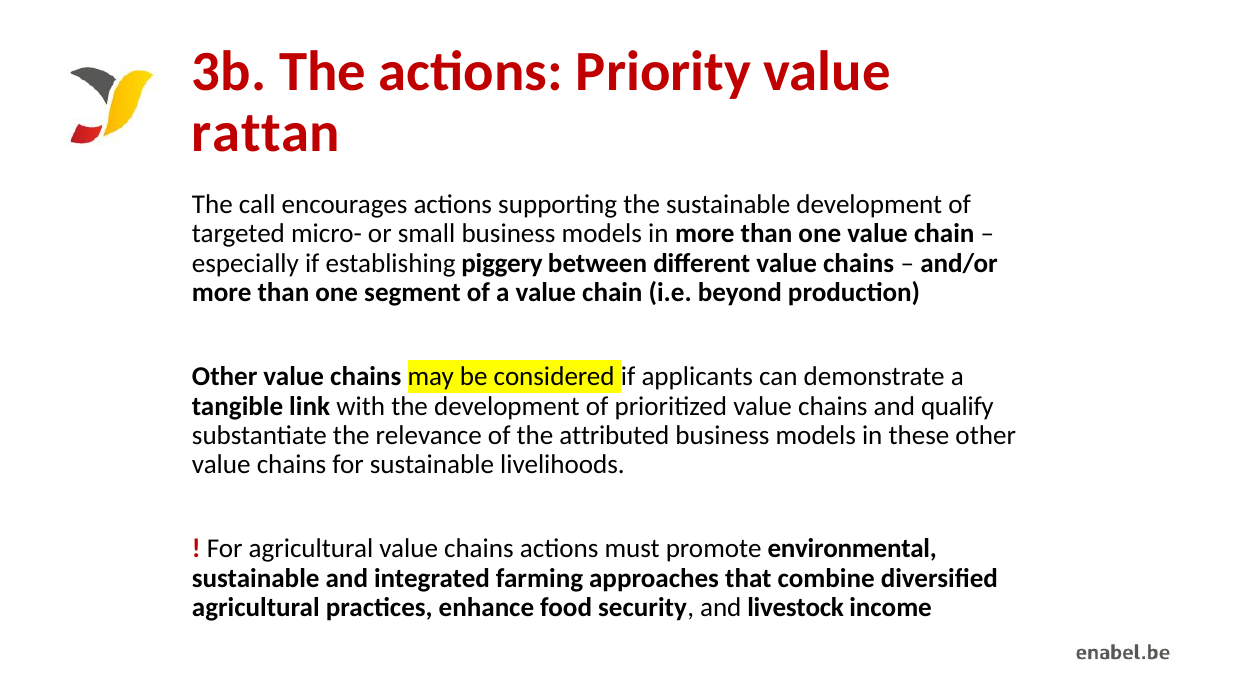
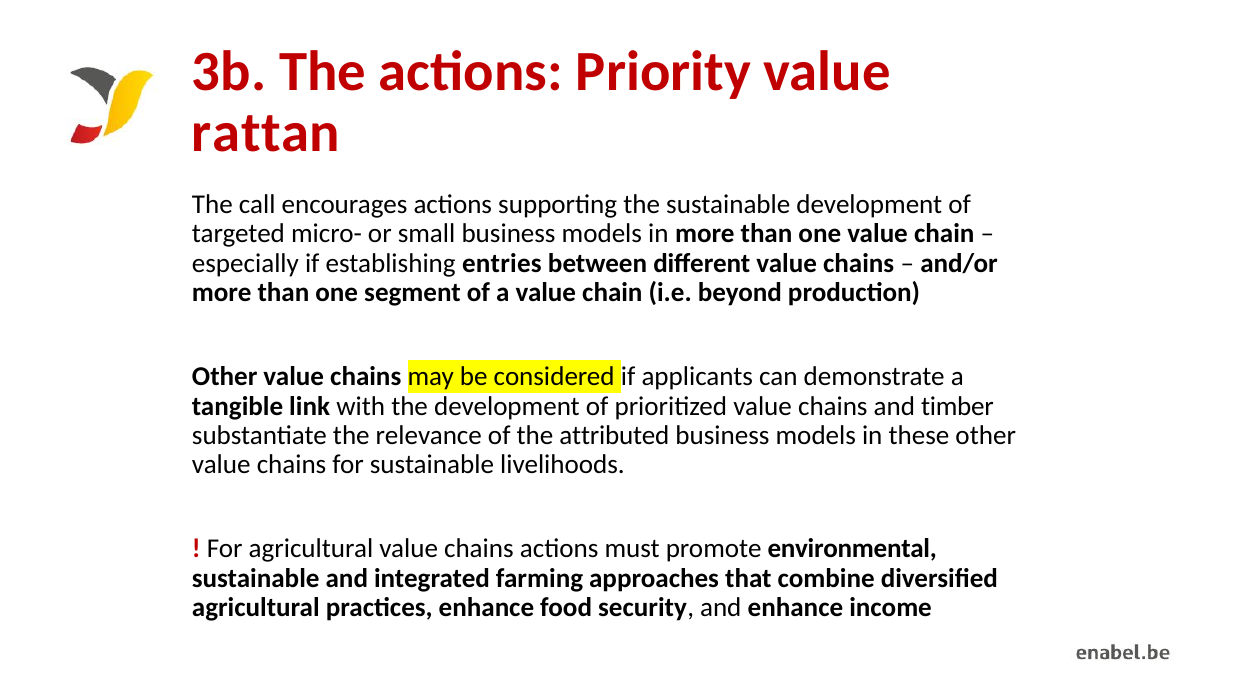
piggery: piggery -> entries (502, 263)
qualify: qualify -> timber (957, 406)
and livestock: livestock -> enhance (795, 607)
